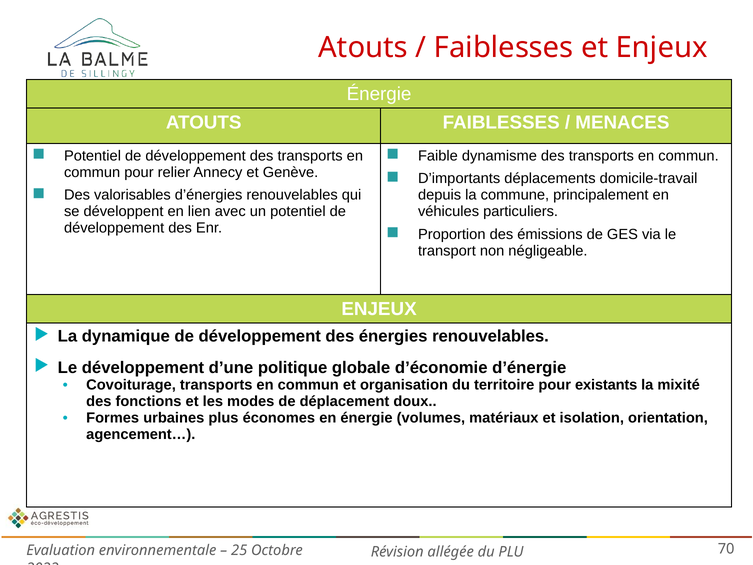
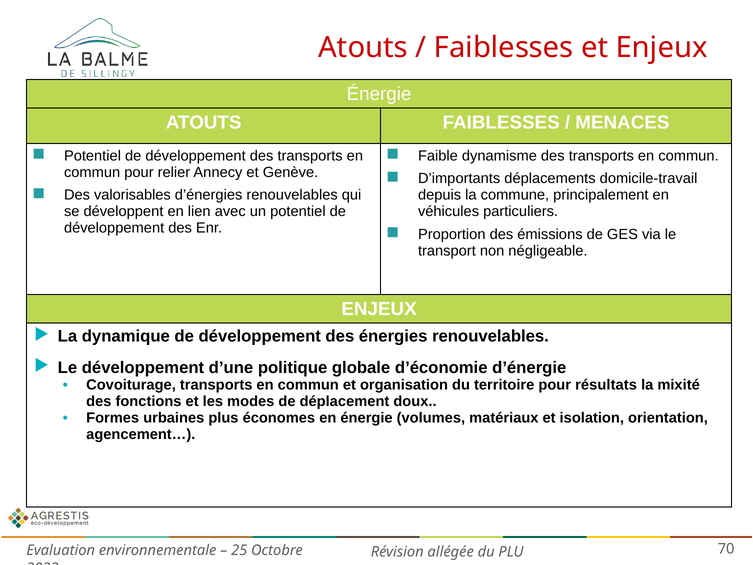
existants: existants -> résultats (606, 385)
